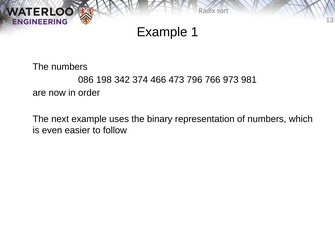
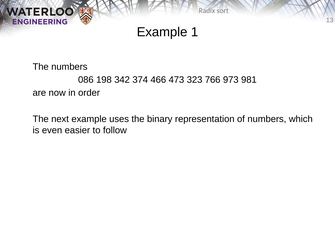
796: 796 -> 323 (195, 80)
